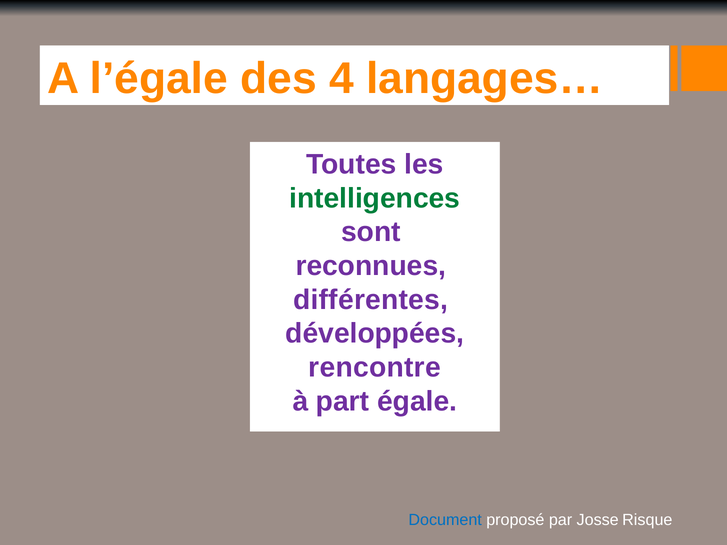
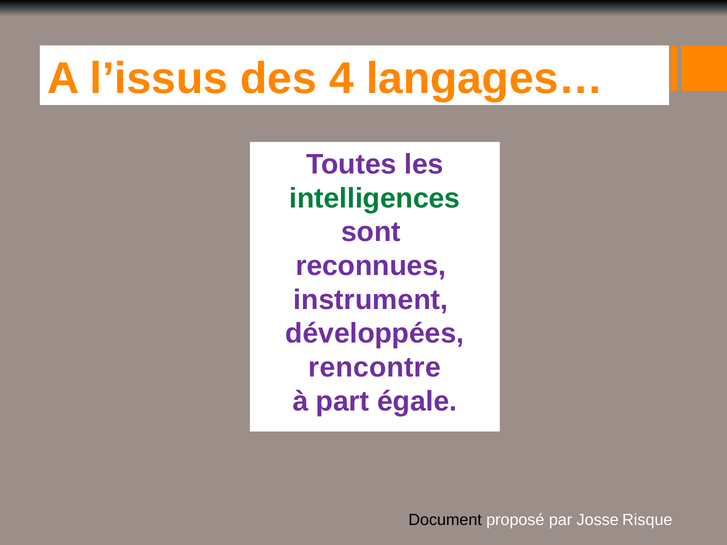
l’égale: l’égale -> l’issus (159, 79)
différentes: différentes -> instrument (371, 300)
Document colour: blue -> black (445, 520)
